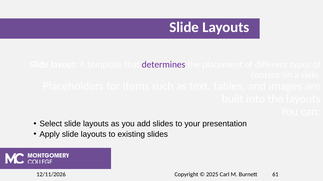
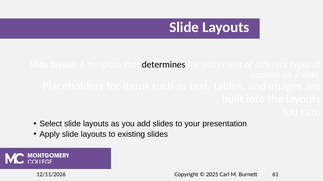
determines colour: purple -> black (164, 65)
